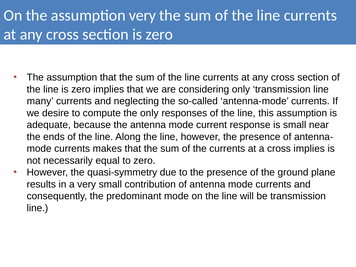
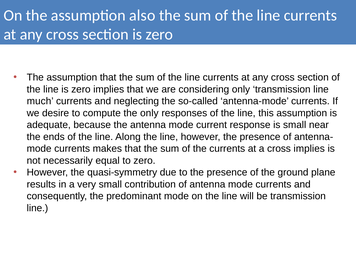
assumption very: very -> also (142, 15)
many: many -> much (40, 101)
